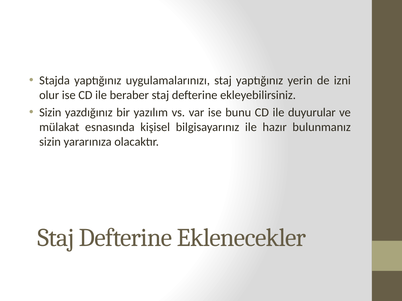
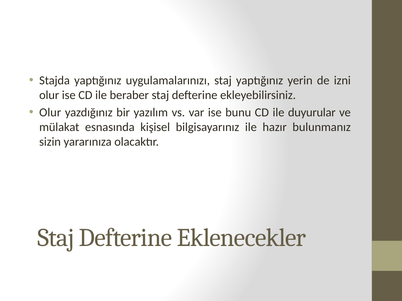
Sizin: Sizin -> Olur (50, 113)
